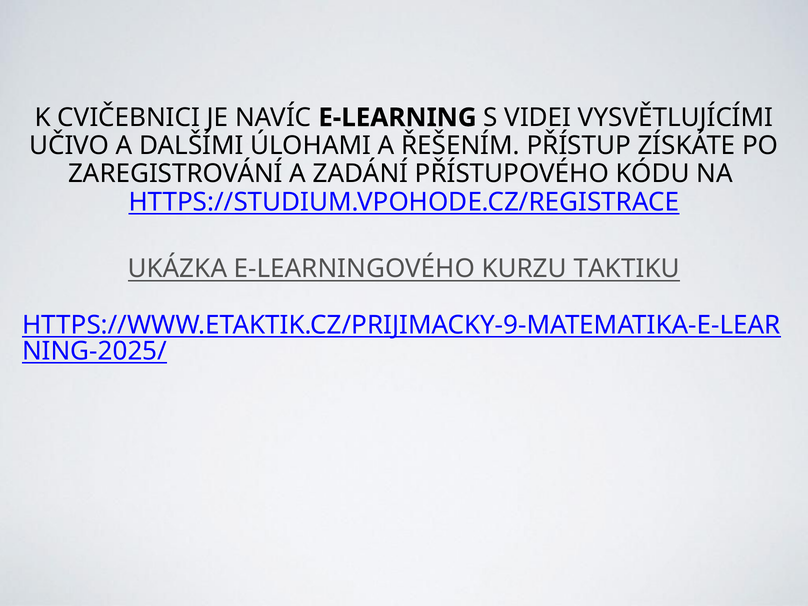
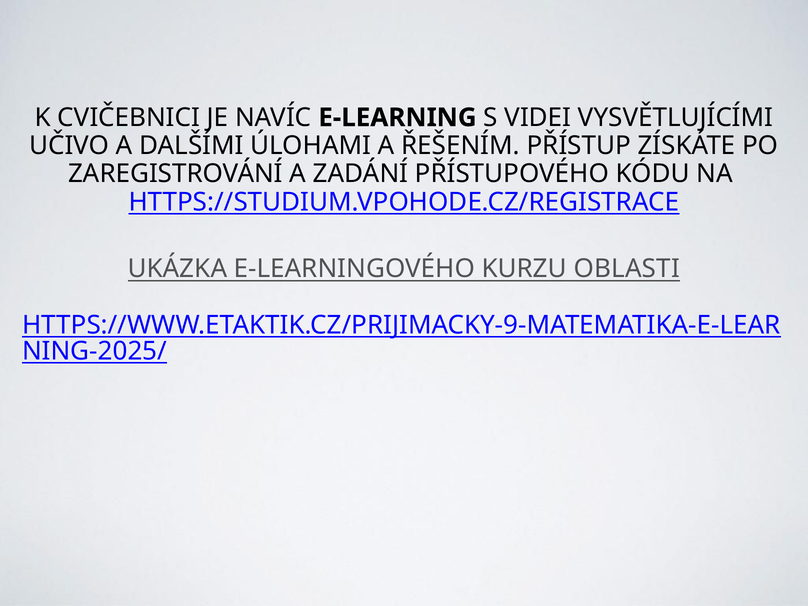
TAKTIKU: TAKTIKU -> OBLASTI (627, 269)
